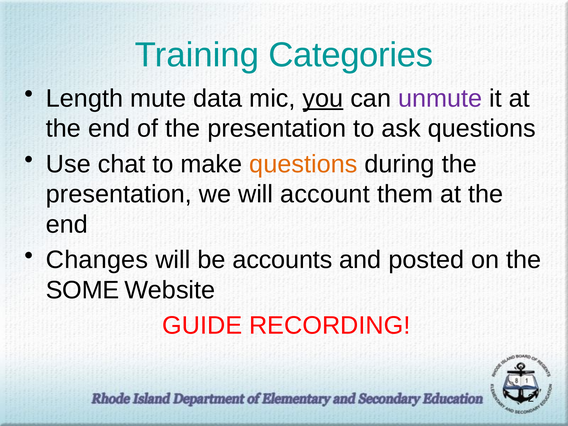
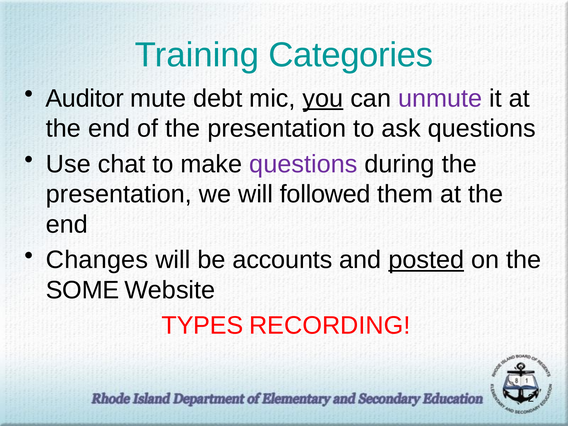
Length: Length -> Auditor (85, 98)
data: data -> debt (218, 98)
questions colour: orange -> purple (303, 164)
account: account -> followed (325, 194)
posted underline: none -> present (426, 260)
GUIDE: GUIDE -> TYPES (202, 326)
